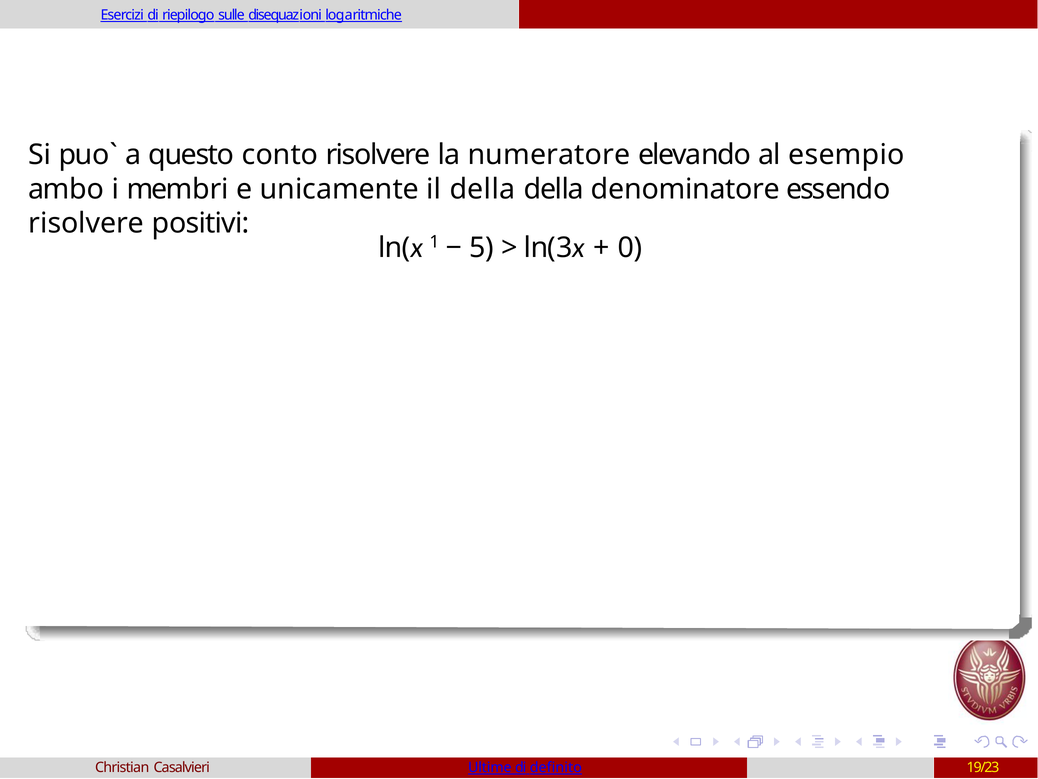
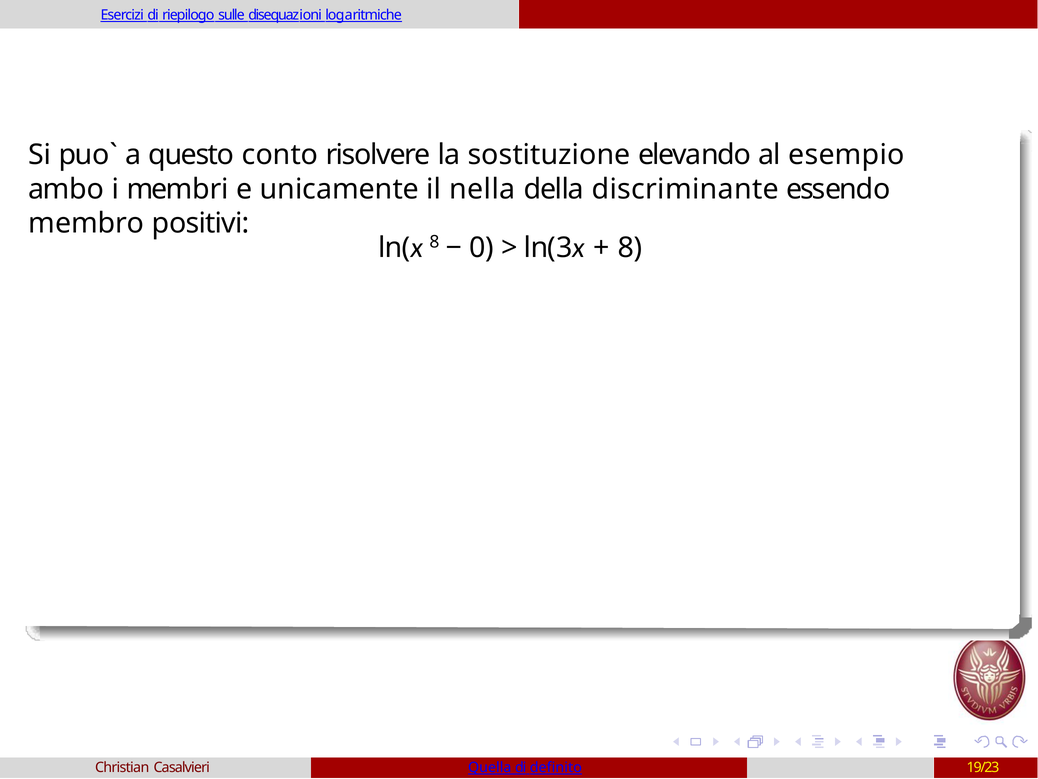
numeratore: numeratore -> sostituzione (549, 155)
il della: della -> nella (482, 189)
denominatore: denominatore -> discriminante (685, 189)
risolvere: risolvere -> membro (86, 224)
ln(x 1: 1 -> 8 (434, 242)
5: 5 -> 0 (481, 248)
0: 0 -> 8 (630, 248)
Ultime: Ultime -> Quella (490, 768)
